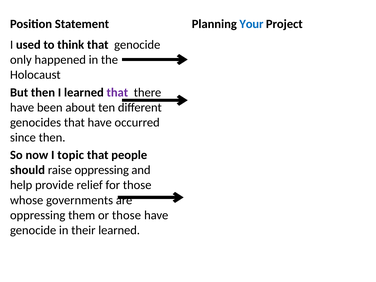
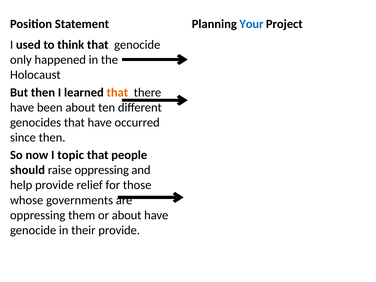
that colour: purple -> orange (117, 92)
or those: those -> about (127, 215)
their learned: learned -> provide (119, 230)
